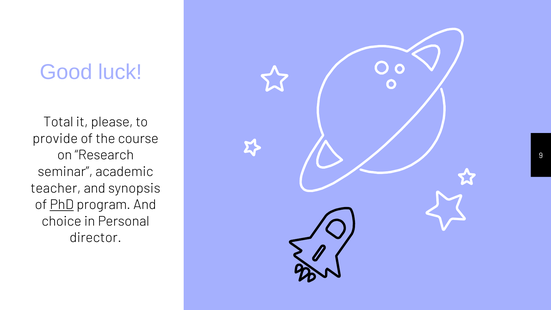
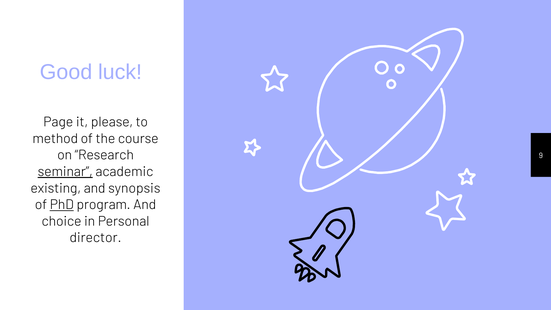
Total: Total -> Page (58, 122)
provide: provide -> method (55, 139)
seminar underline: none -> present (65, 172)
teacher: teacher -> existing (56, 188)
